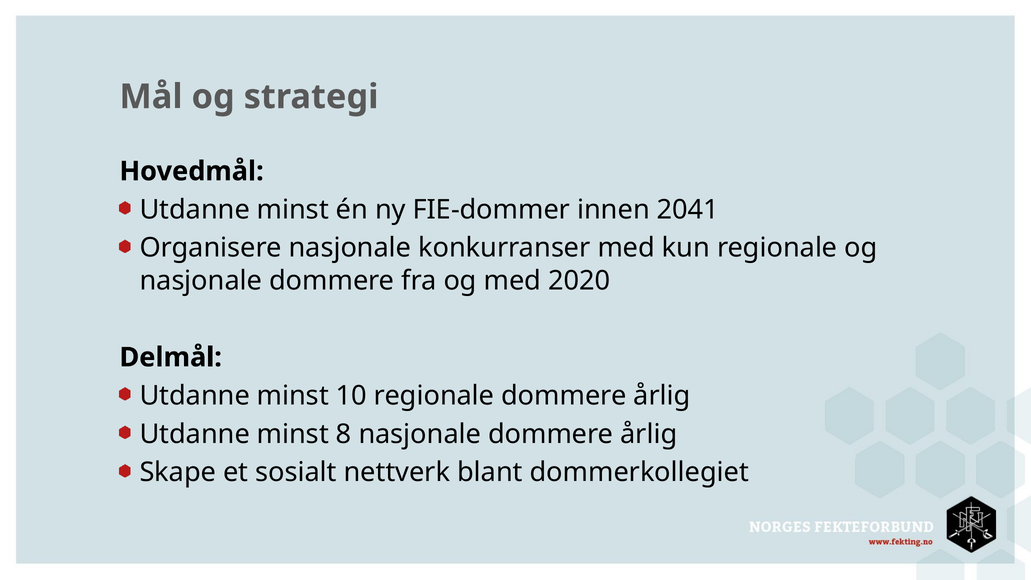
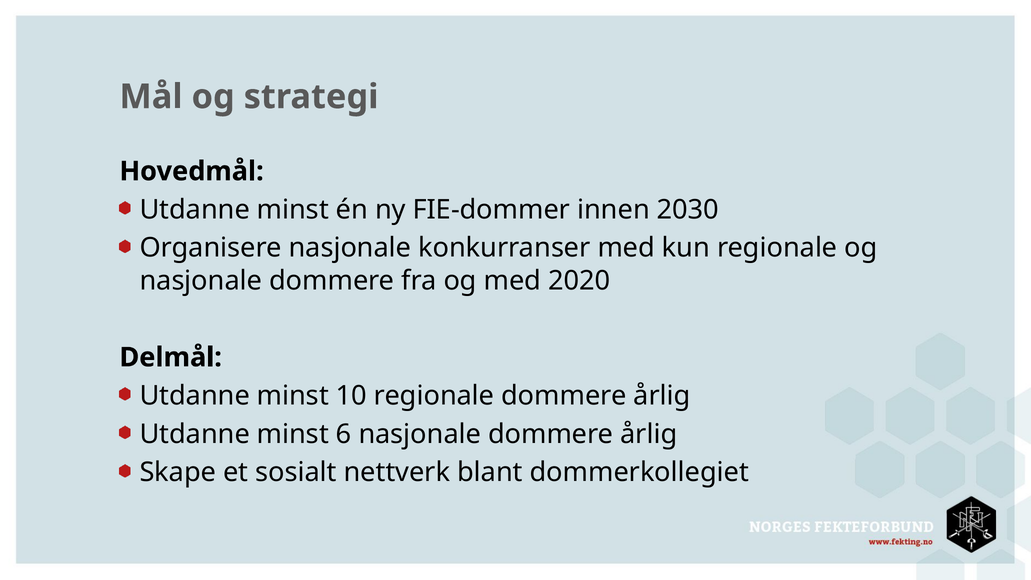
2041: 2041 -> 2030 (688, 210)
8: 8 -> 6 (344, 434)
